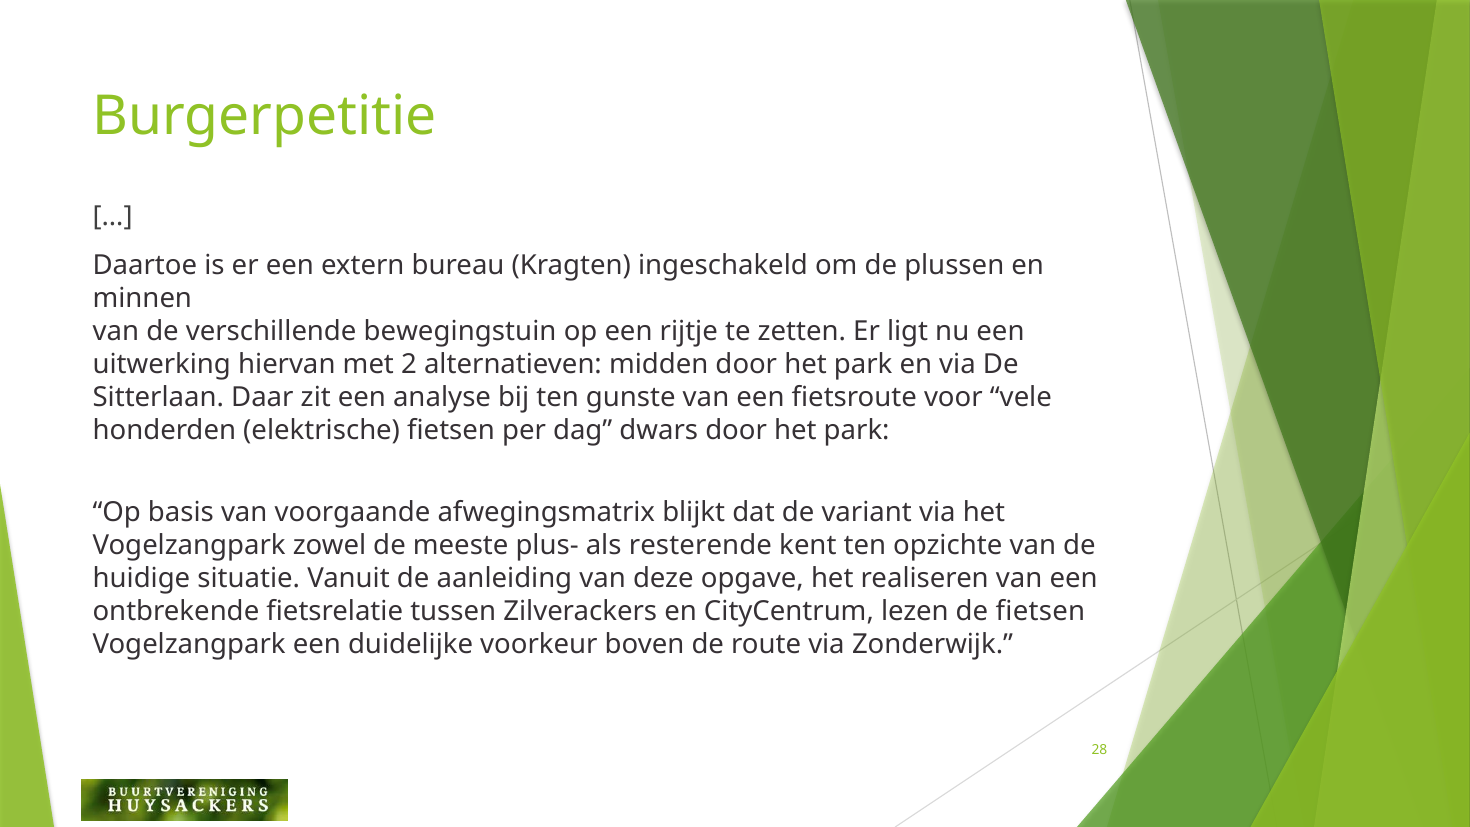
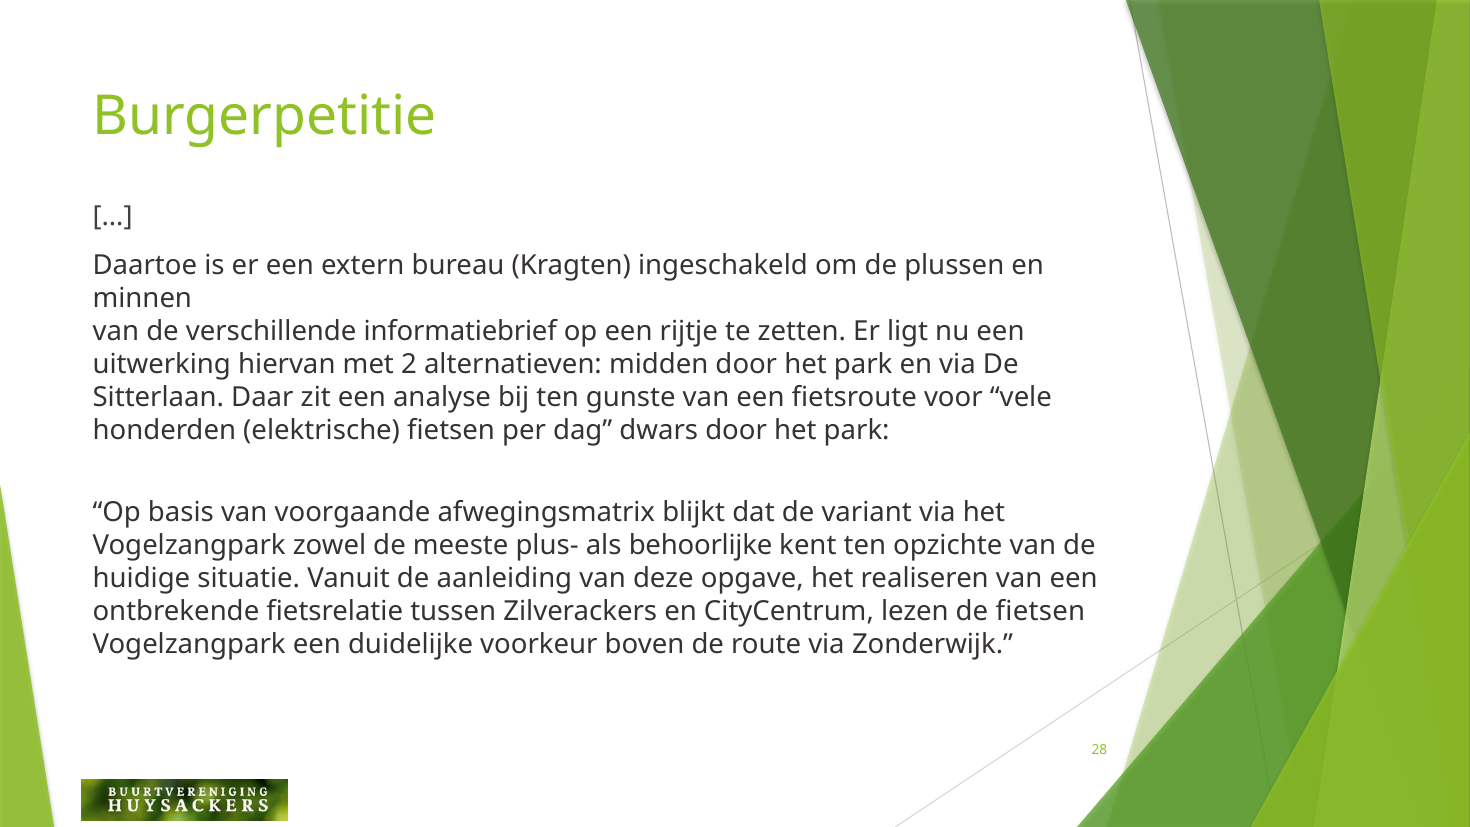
bewegingstuin: bewegingstuin -> informatiebrief (460, 331)
resterende: resterende -> behoorlijke (701, 545)
